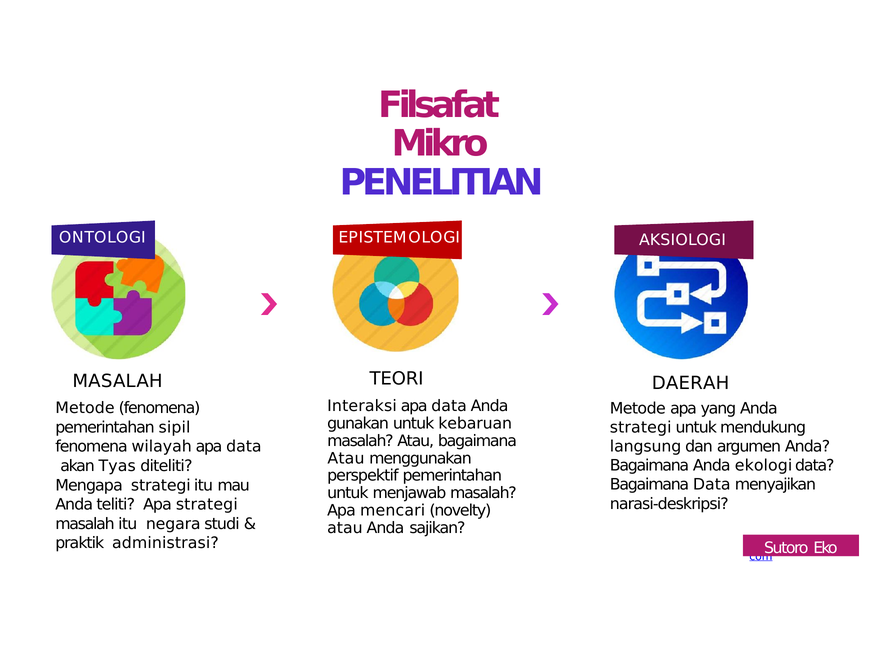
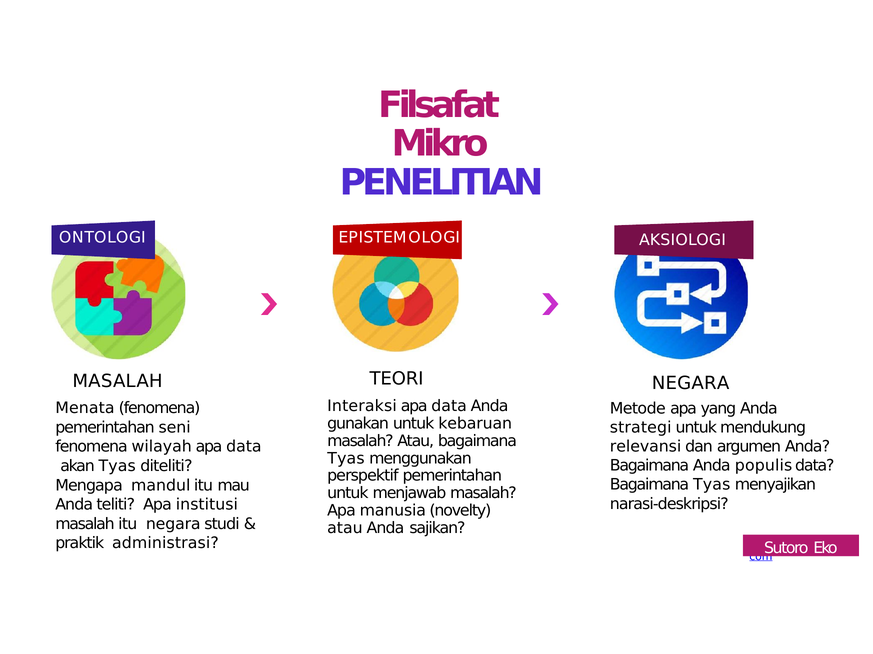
DAERAH: DAERAH -> NEGARA (691, 384)
Metode: Metode -> Menata (85, 409)
sipil: sipil -> seni (175, 428)
langsung: langsung -> relevansi (646, 447)
Atau: Atau -> Tyas (346, 459)
ekologi: ekologi -> populis (764, 466)
Data: Data -> Tyas (712, 485)
Mengapa strategi: strategi -> mandul (161, 486)
Apa strategi: strategi -> institusi (207, 505)
mencari: mencari -> manusia (393, 511)
